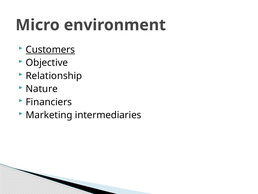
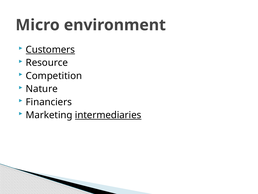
Objective: Objective -> Resource (47, 63)
Relationship: Relationship -> Competition (54, 76)
intermediaries underline: none -> present (108, 115)
